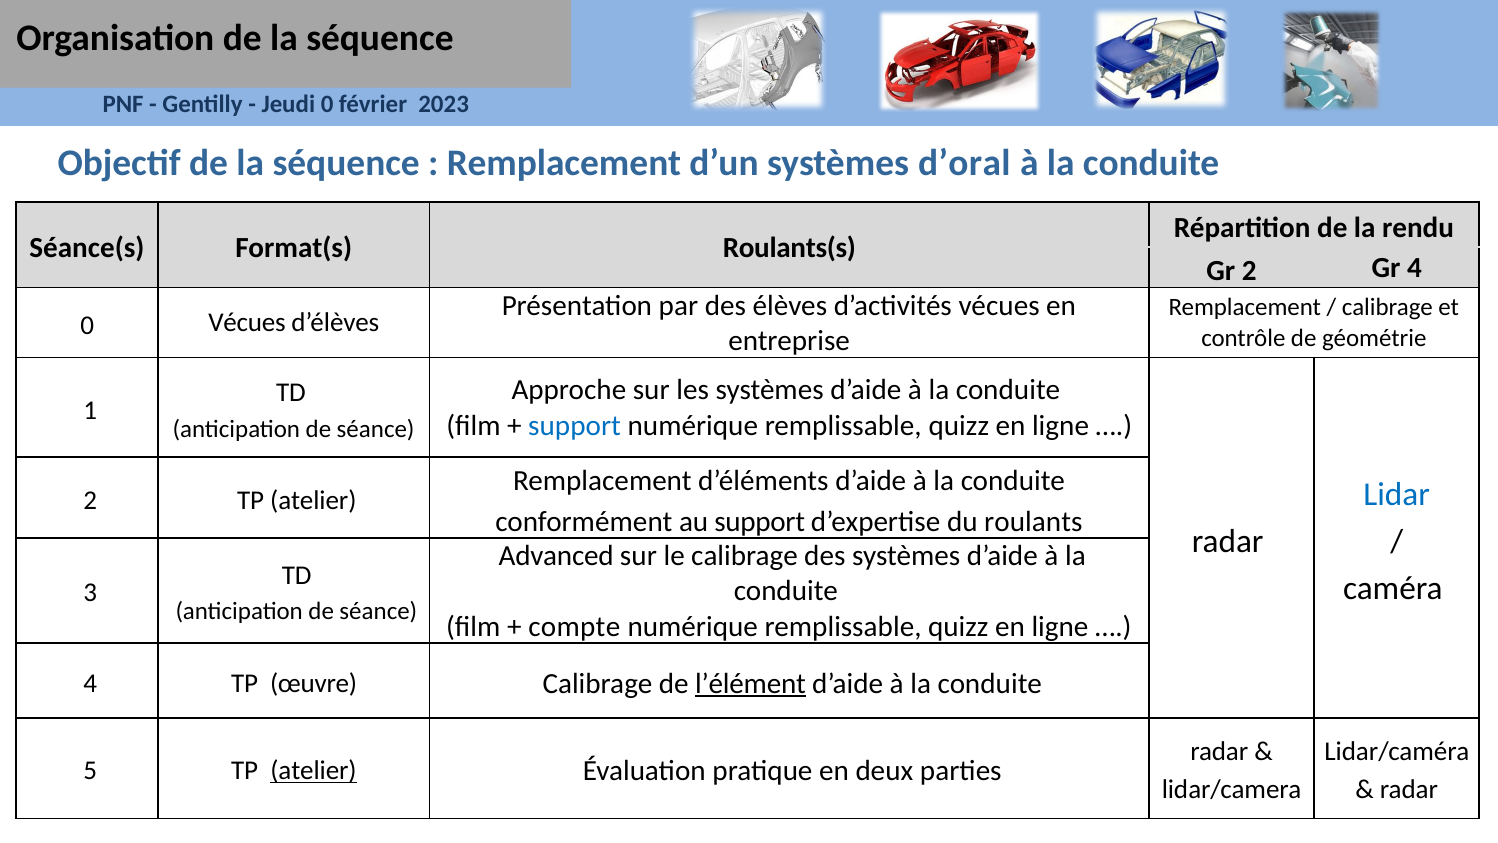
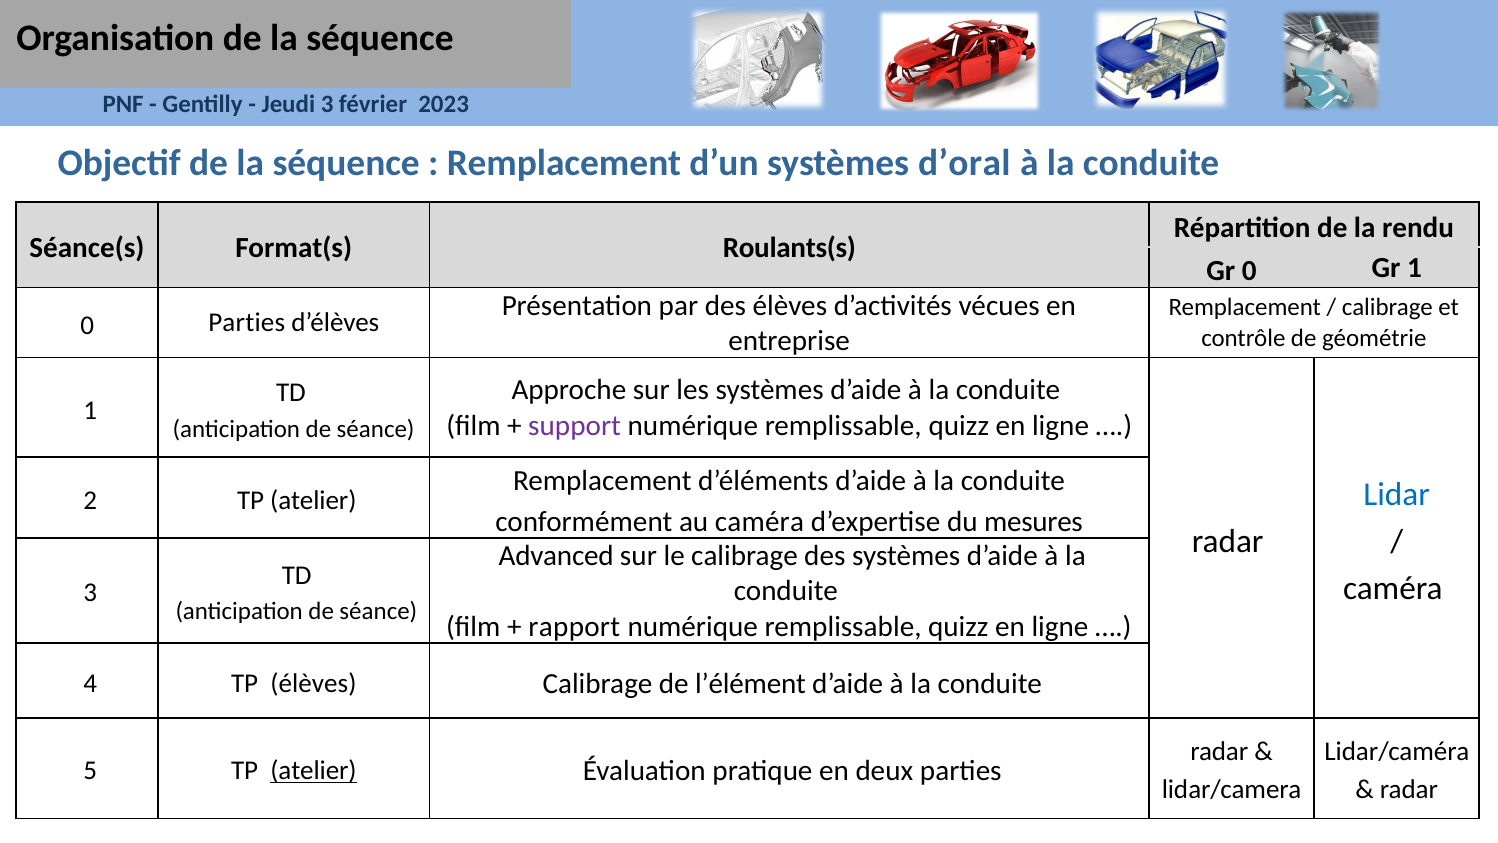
0: 0 -> 3 (327, 105)
Gr 2: 2 -> 0 (1249, 271)
Gr 4: 4 -> 1 (1414, 268)
0 Vécues: Vécues -> Parties (247, 323)
support colour: blue -> purple (575, 425)
au support: support -> caméra (759, 521)
roulants: roulants -> mesures (1034, 521)
compte: compte -> rapport (574, 626)
TP œuvre: œuvre -> élèves (313, 683)
l’élément underline: present -> none (751, 683)
